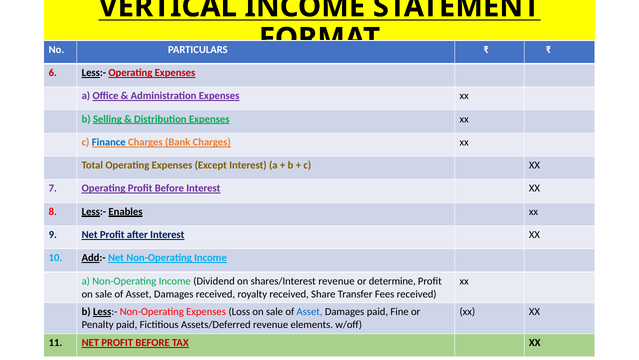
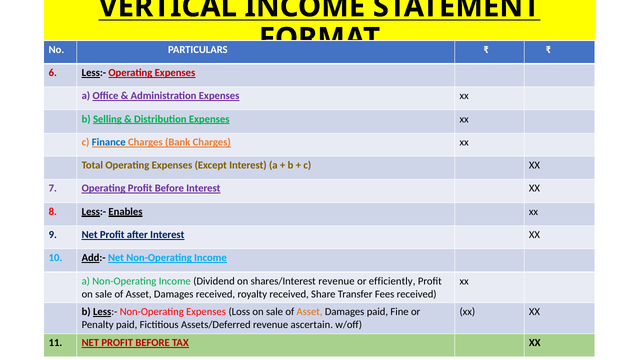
determine: determine -> efficiently (392, 281)
Asset colour: blue -> orange (310, 311)
elements: elements -> ascertain (312, 324)
